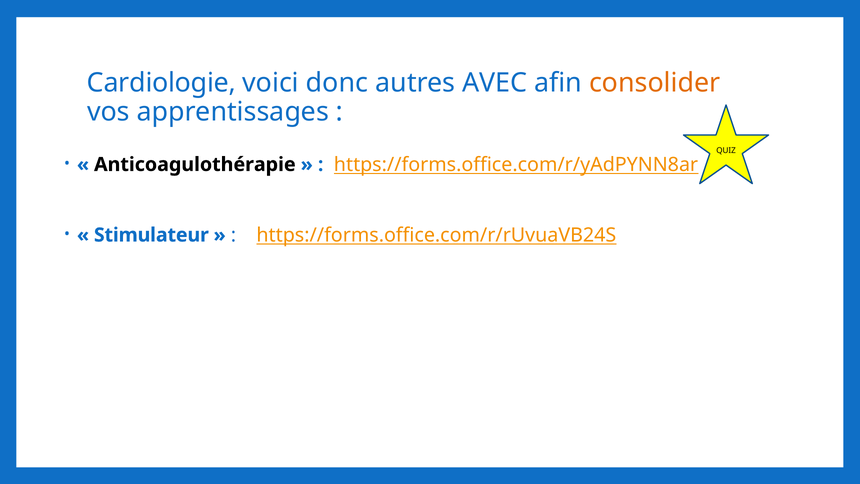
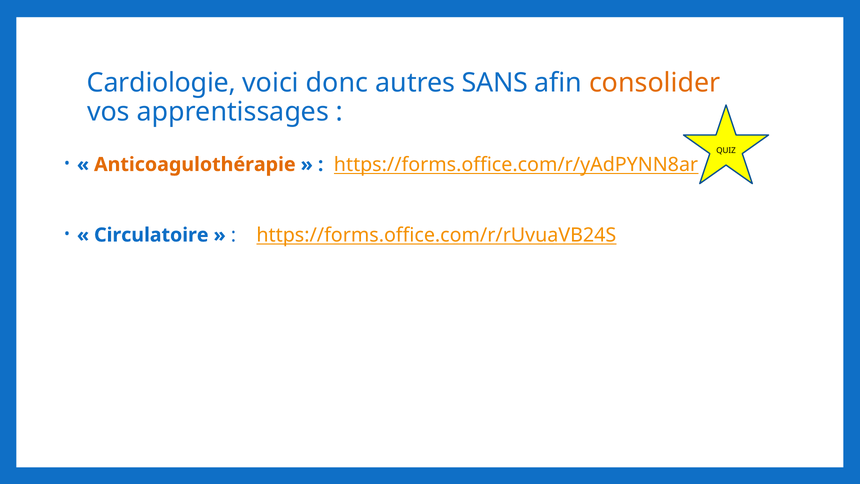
AVEC: AVEC -> SANS (495, 83)
Anticoagulothérapie colour: black -> orange (195, 164)
Stimulateur: Stimulateur -> Circulatoire (151, 235)
